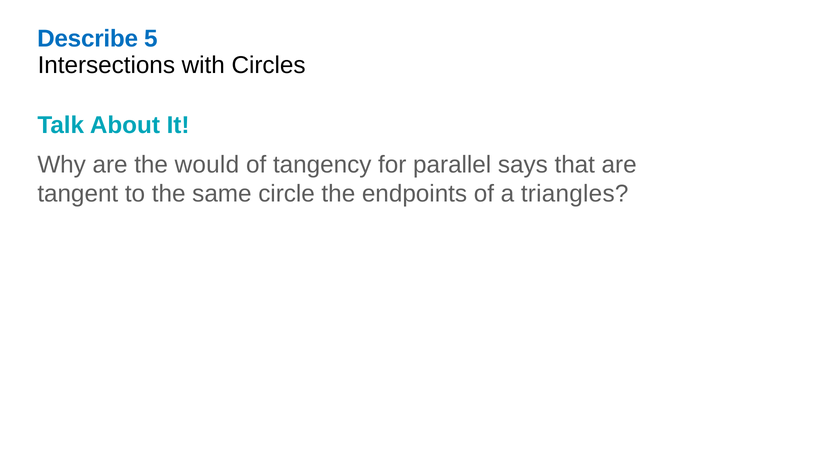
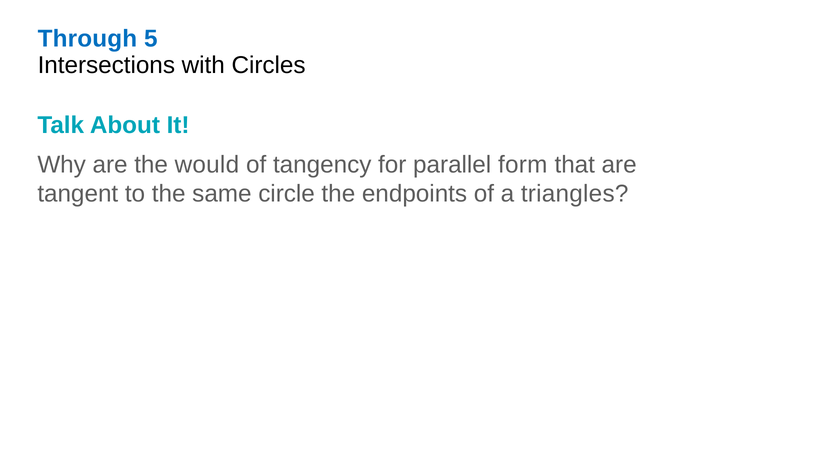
Describe: Describe -> Through (87, 39)
says: says -> form (523, 165)
